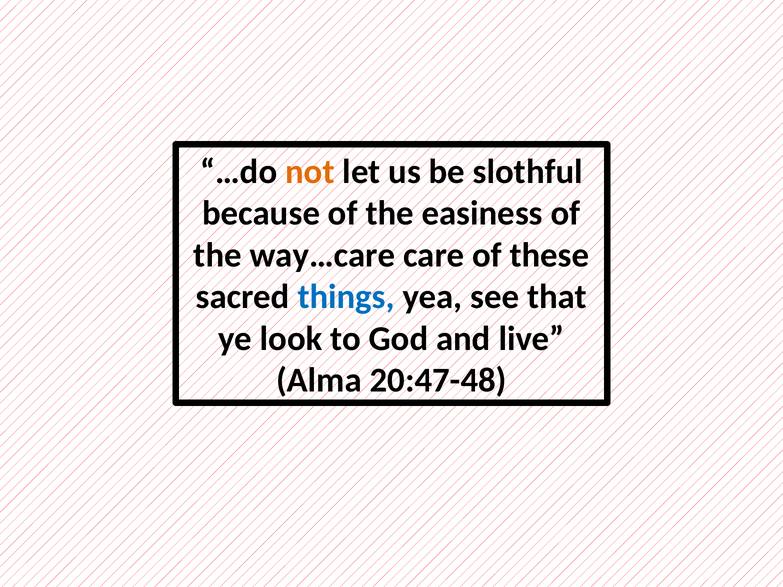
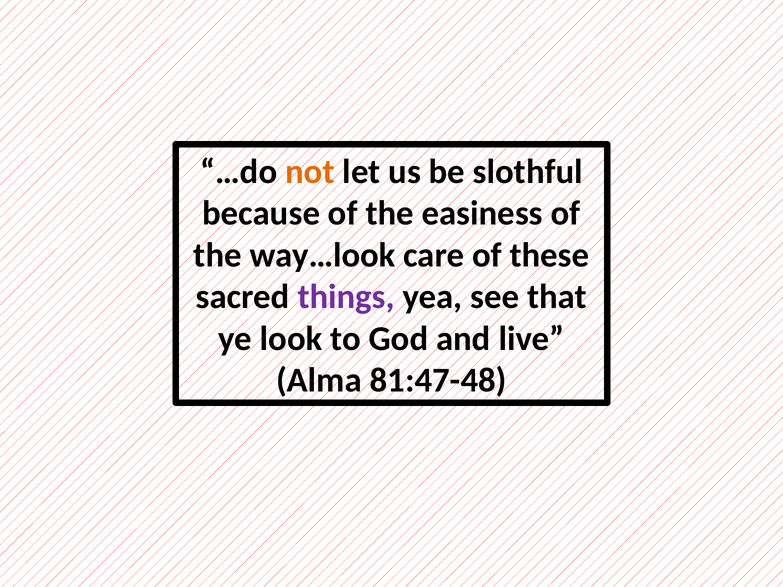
way…care: way…care -> way…look (322, 255)
things colour: blue -> purple (346, 297)
20:47-48: 20:47-48 -> 81:47-48 (438, 380)
